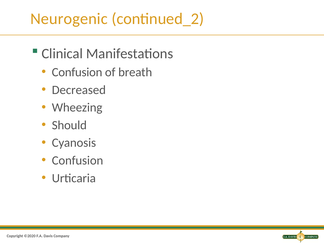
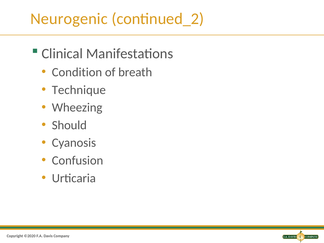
Confusion: Confusion -> Condition (77, 72)
Decreased: Decreased -> Technique (79, 90)
